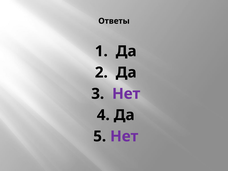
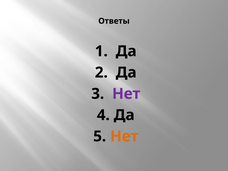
Нет colour: purple -> orange (124, 136)
